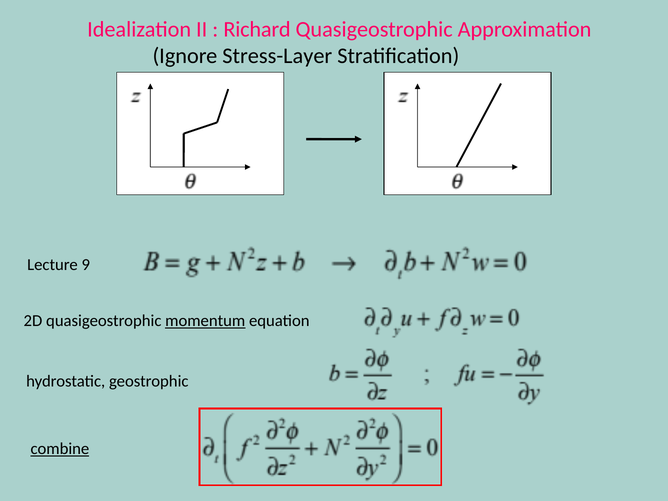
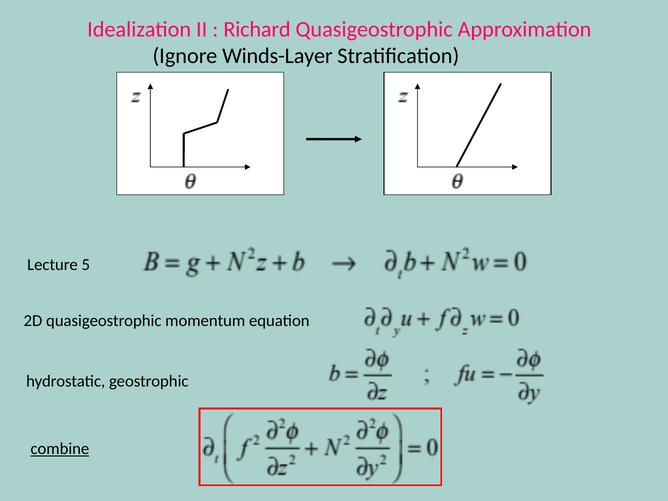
Stress-Layer: Stress-Layer -> Winds-Layer (277, 56)
9: 9 -> 5 (86, 265)
momentum underline: present -> none (205, 321)
